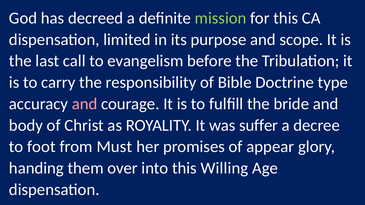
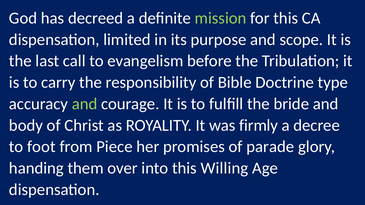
and colour: pink -> light green (85, 104)
suffer: suffer -> firmly (259, 125)
Must: Must -> Piece (114, 147)
appear: appear -> parade (270, 147)
